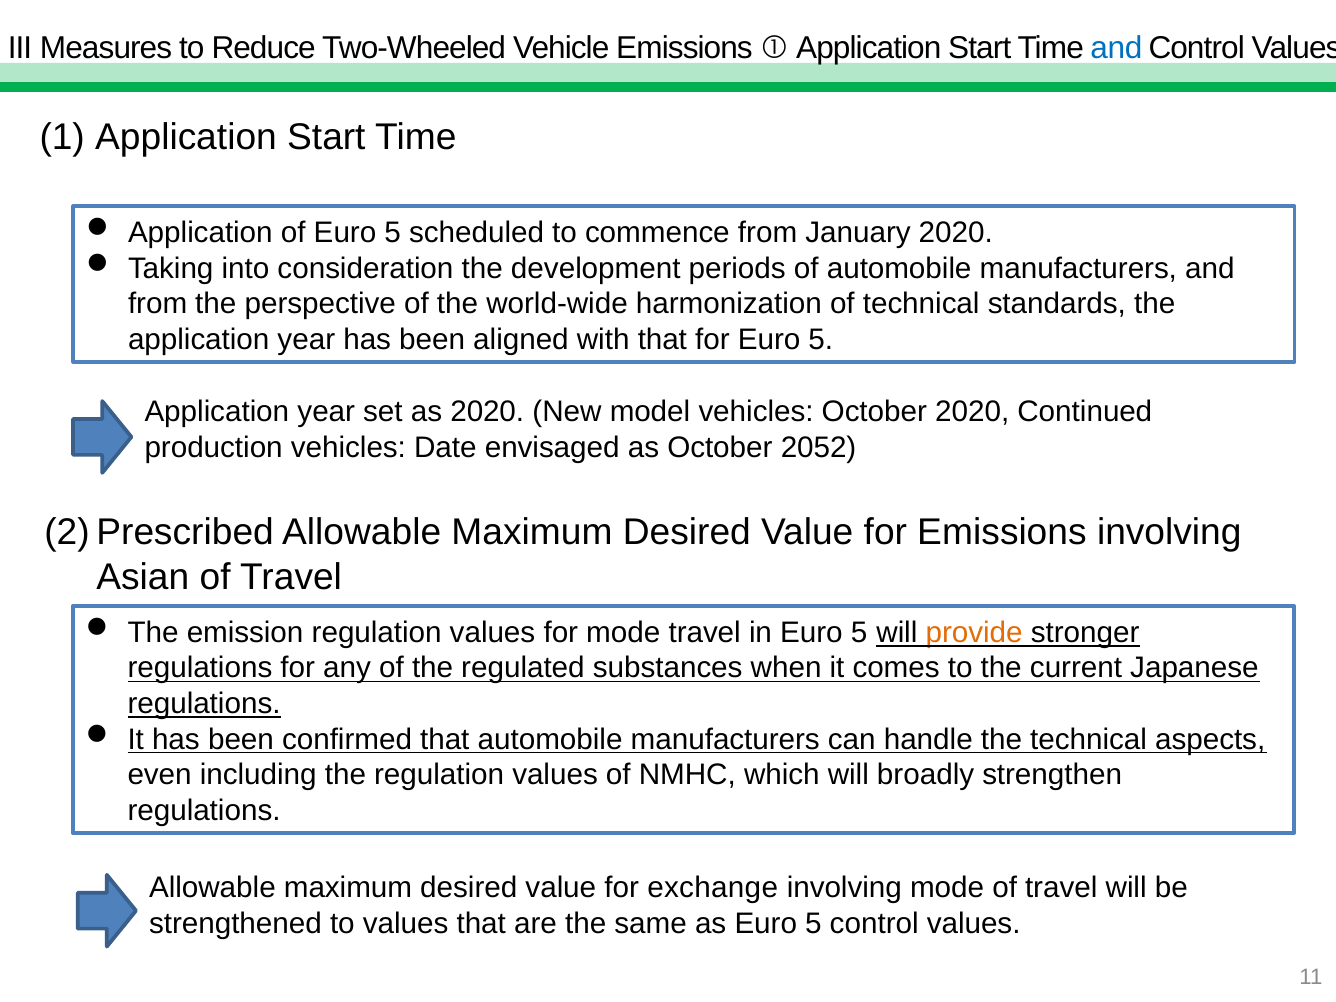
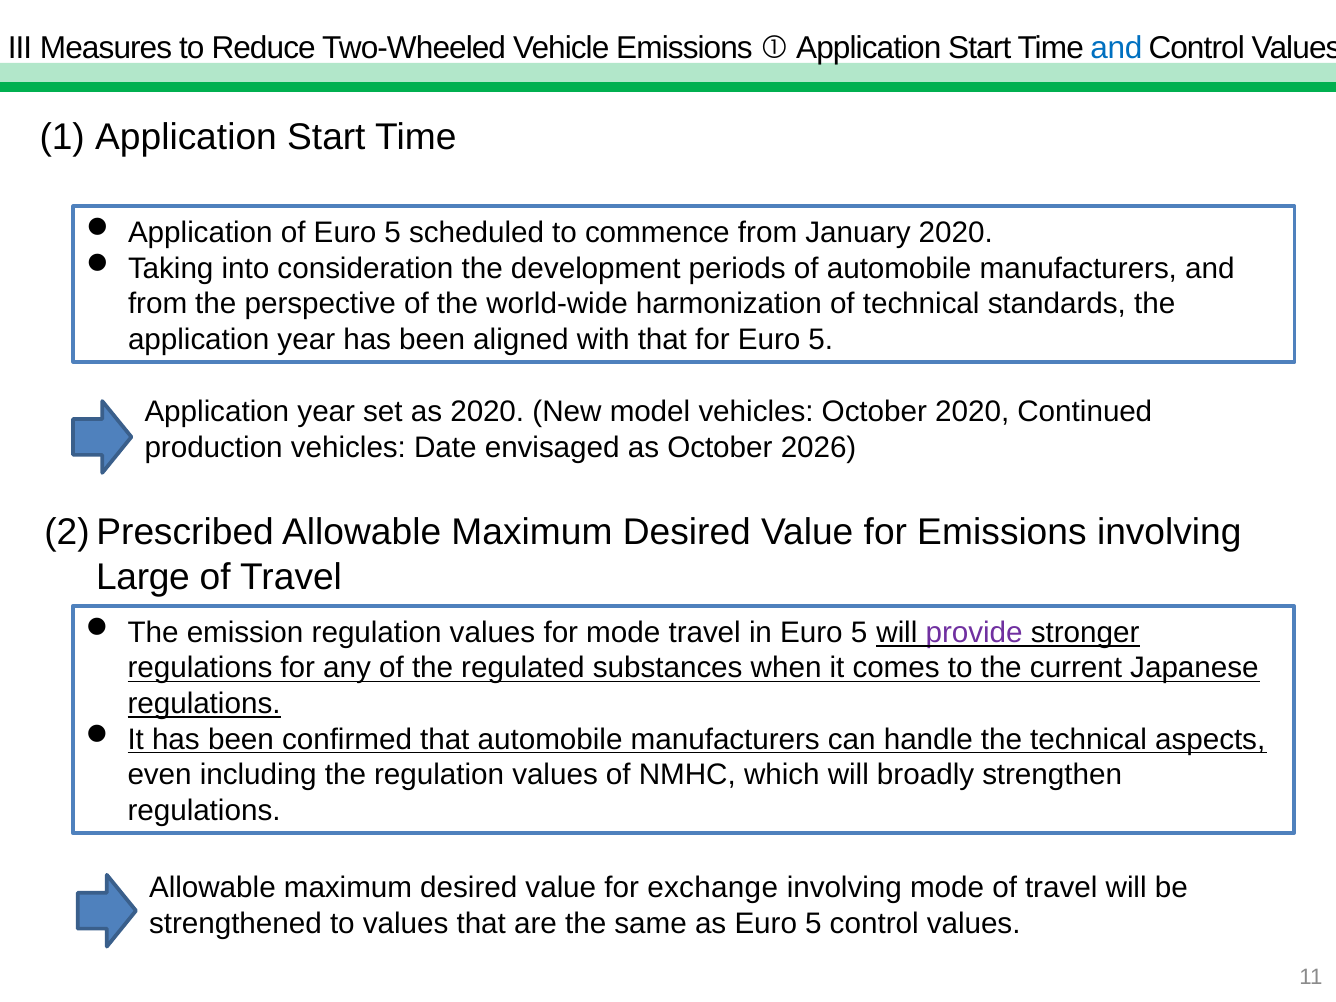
2052: 2052 -> 2026 (819, 447)
Asian: Asian -> Large (143, 577)
provide colour: orange -> purple (974, 633)
